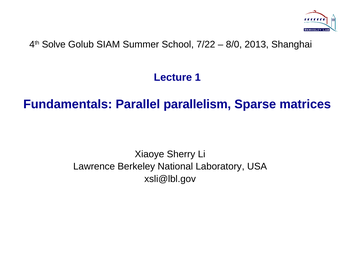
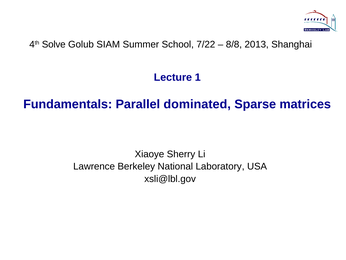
8/0: 8/0 -> 8/8 (234, 44)
parallelism: parallelism -> dominated (197, 104)
